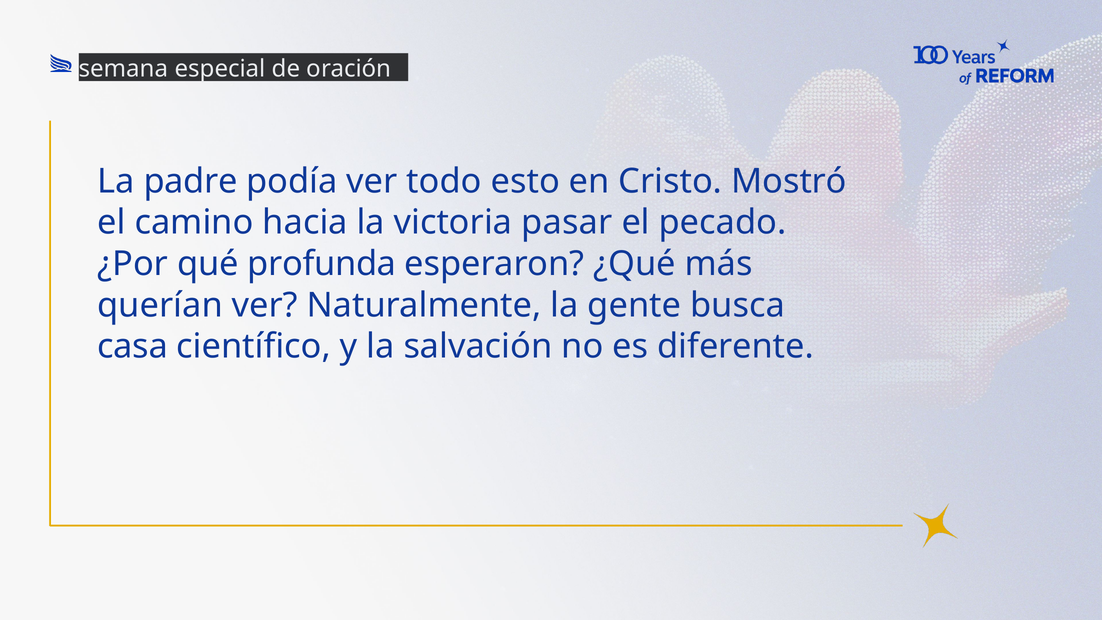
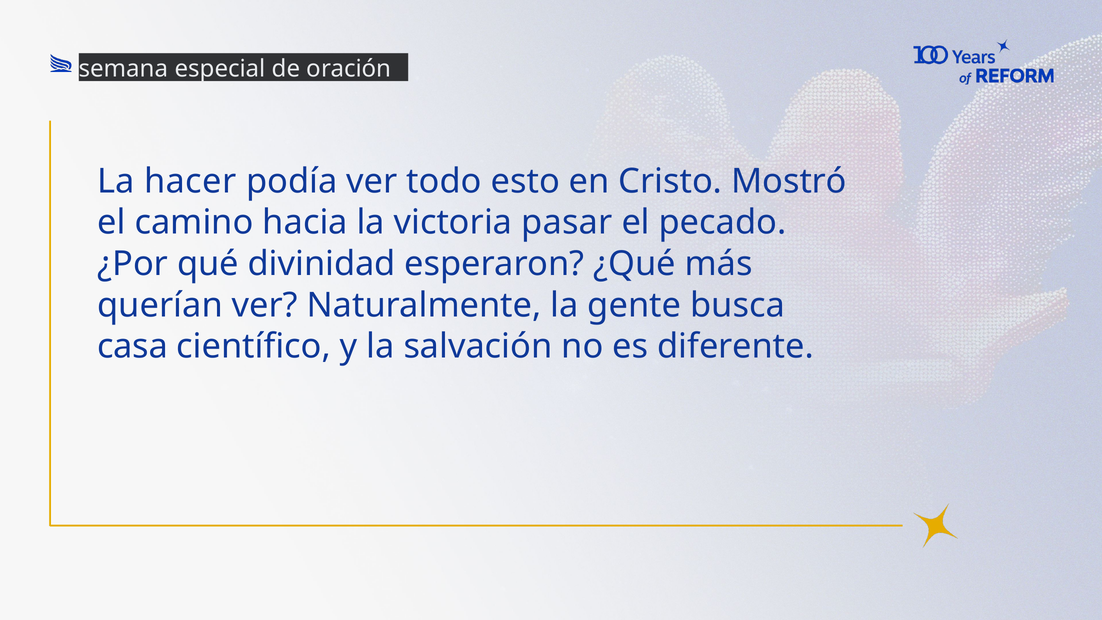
padre: padre -> hacer (190, 181)
profunda: profunda -> divinidad (322, 264)
